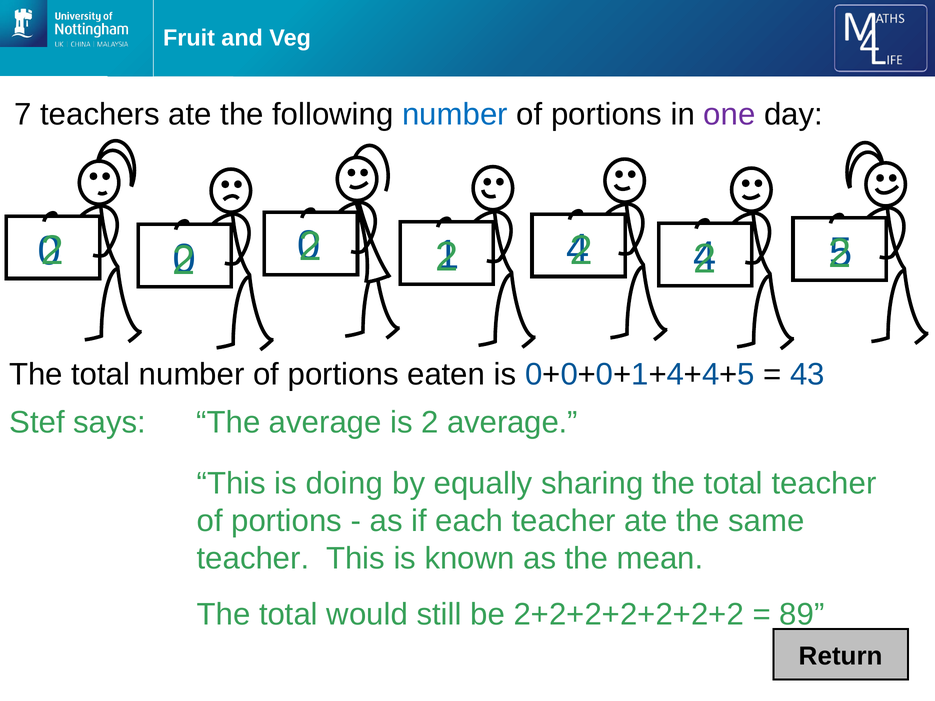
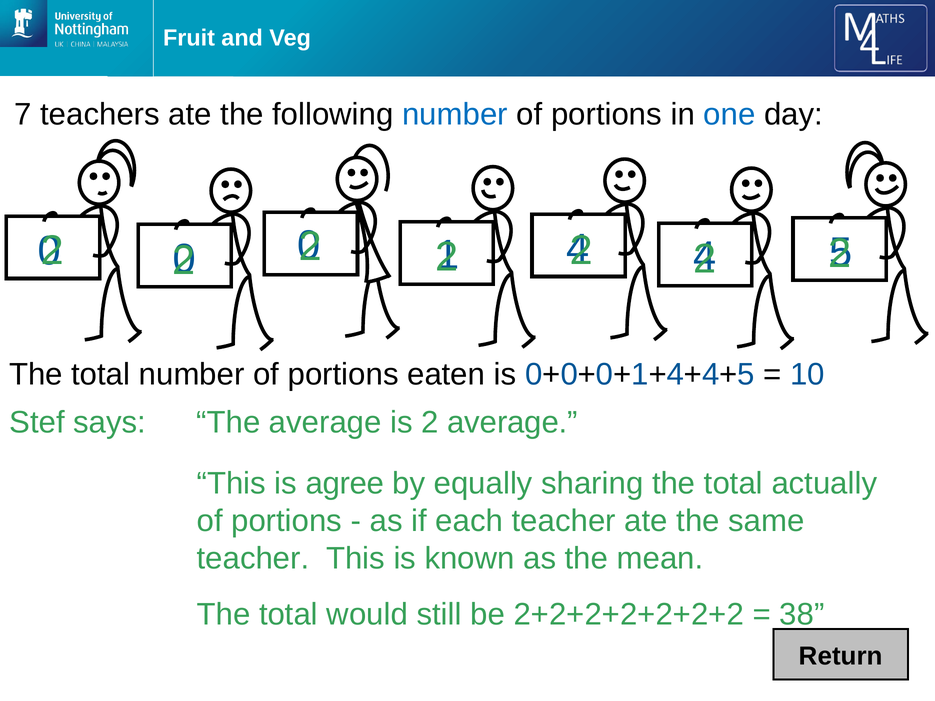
one colour: purple -> blue (729, 114)
43: 43 -> 10 (807, 375)
doing: doing -> agree (345, 484)
total teacher: teacher -> actually (824, 484)
89: 89 -> 38 (802, 615)
